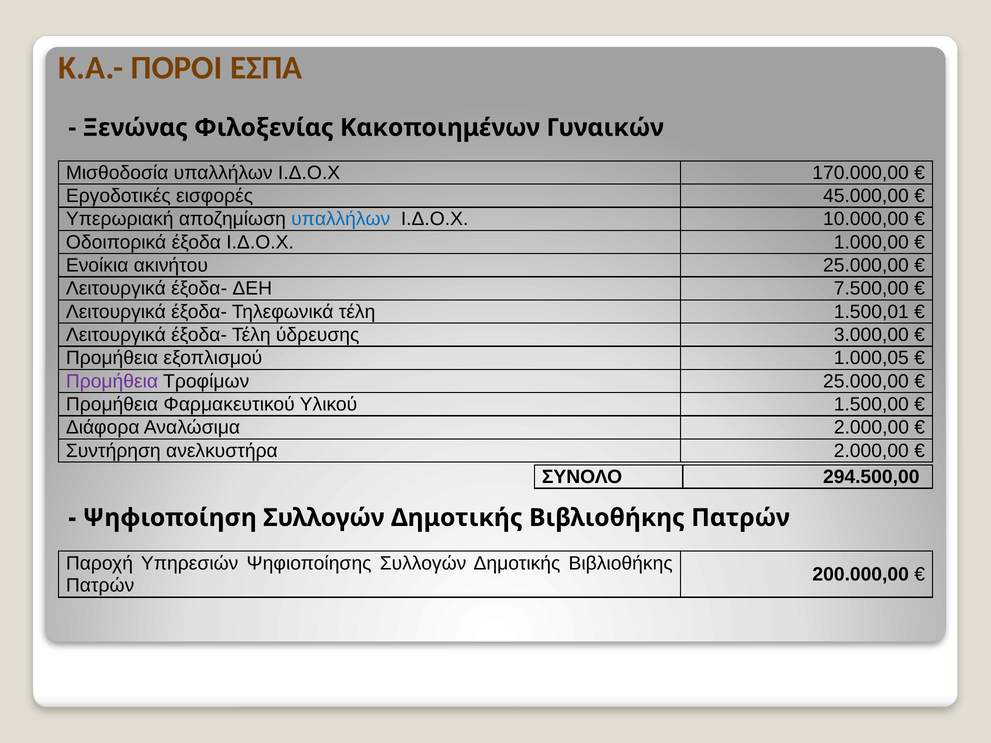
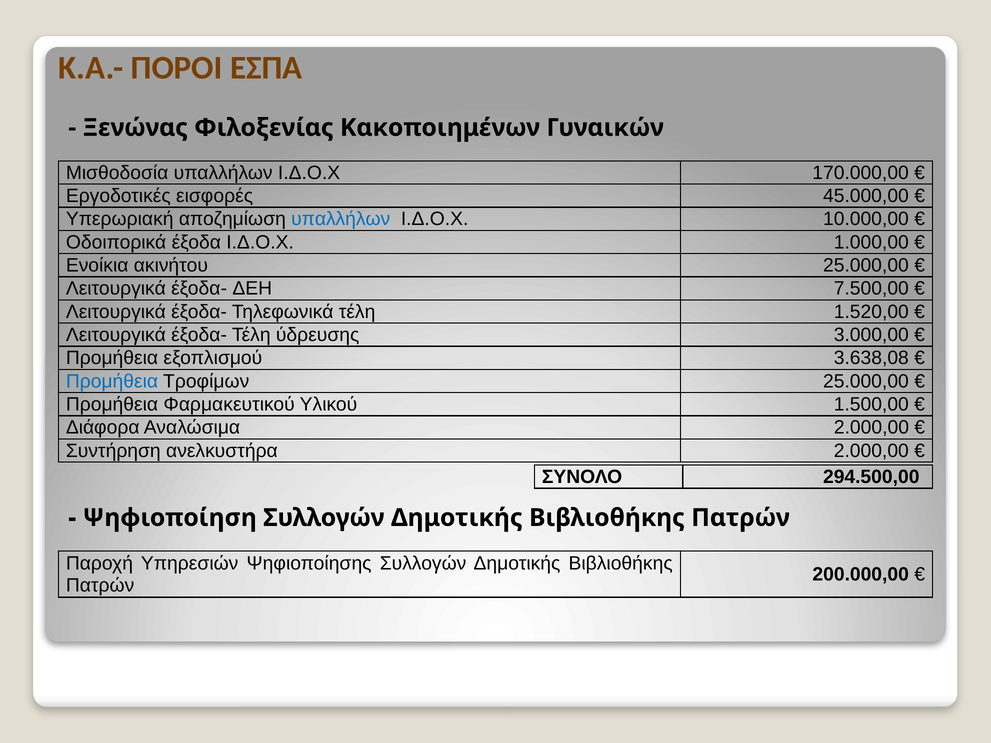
1.500,01: 1.500,01 -> 1.520,00 (871, 312)
1.000,05: 1.000,05 -> 3.638,08 (871, 358)
Προμήθεια colour: purple -> blue (112, 381)
